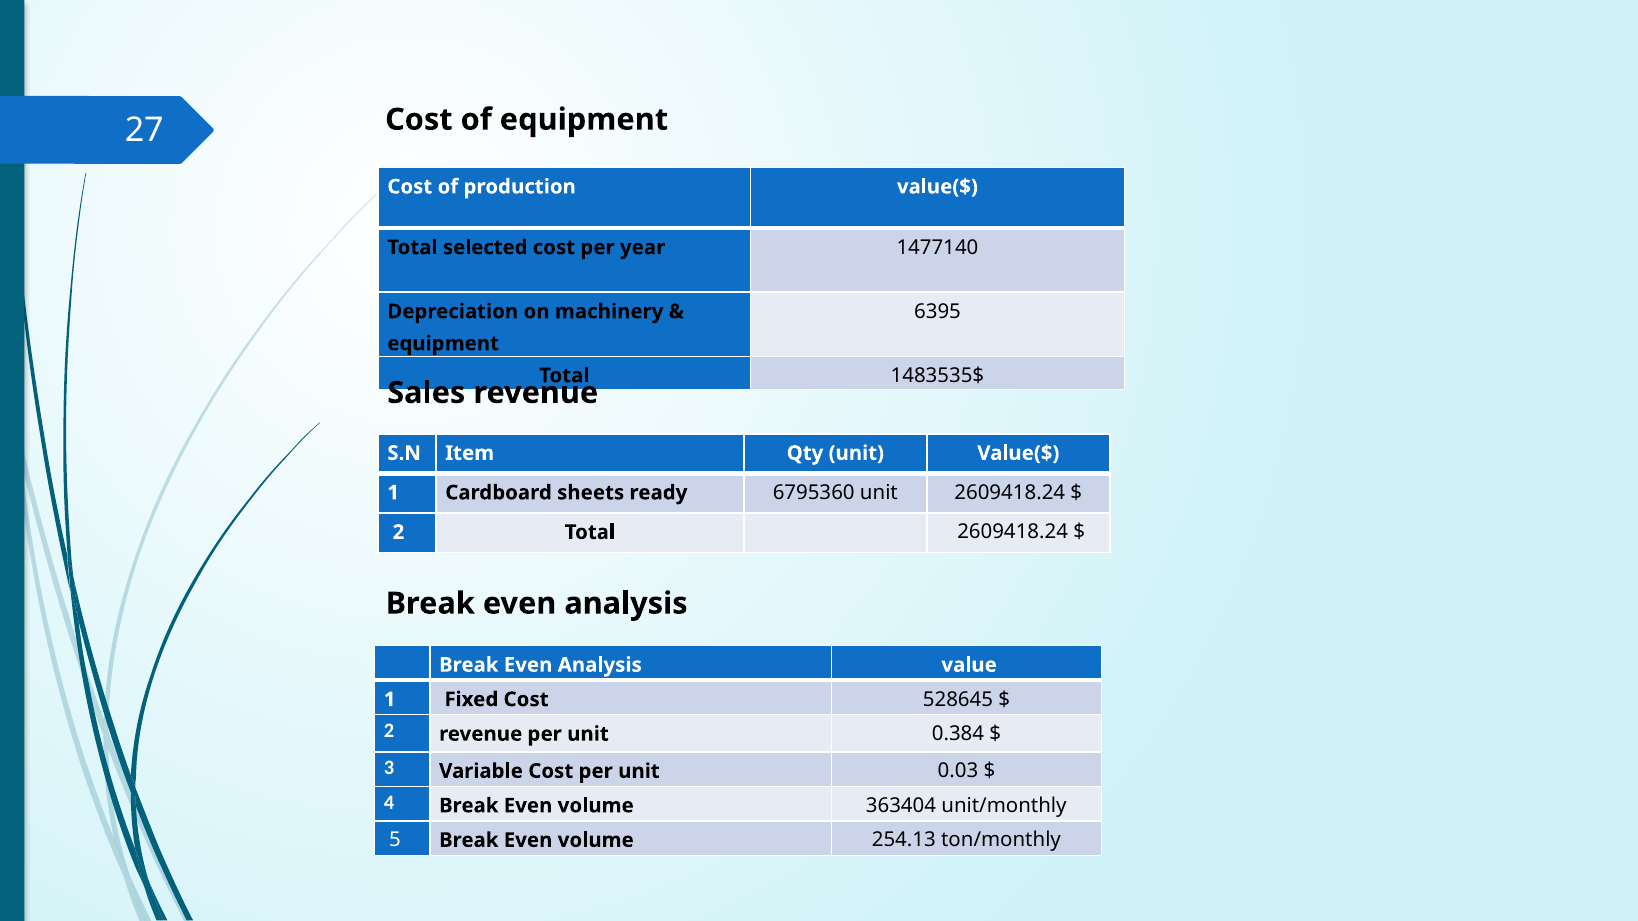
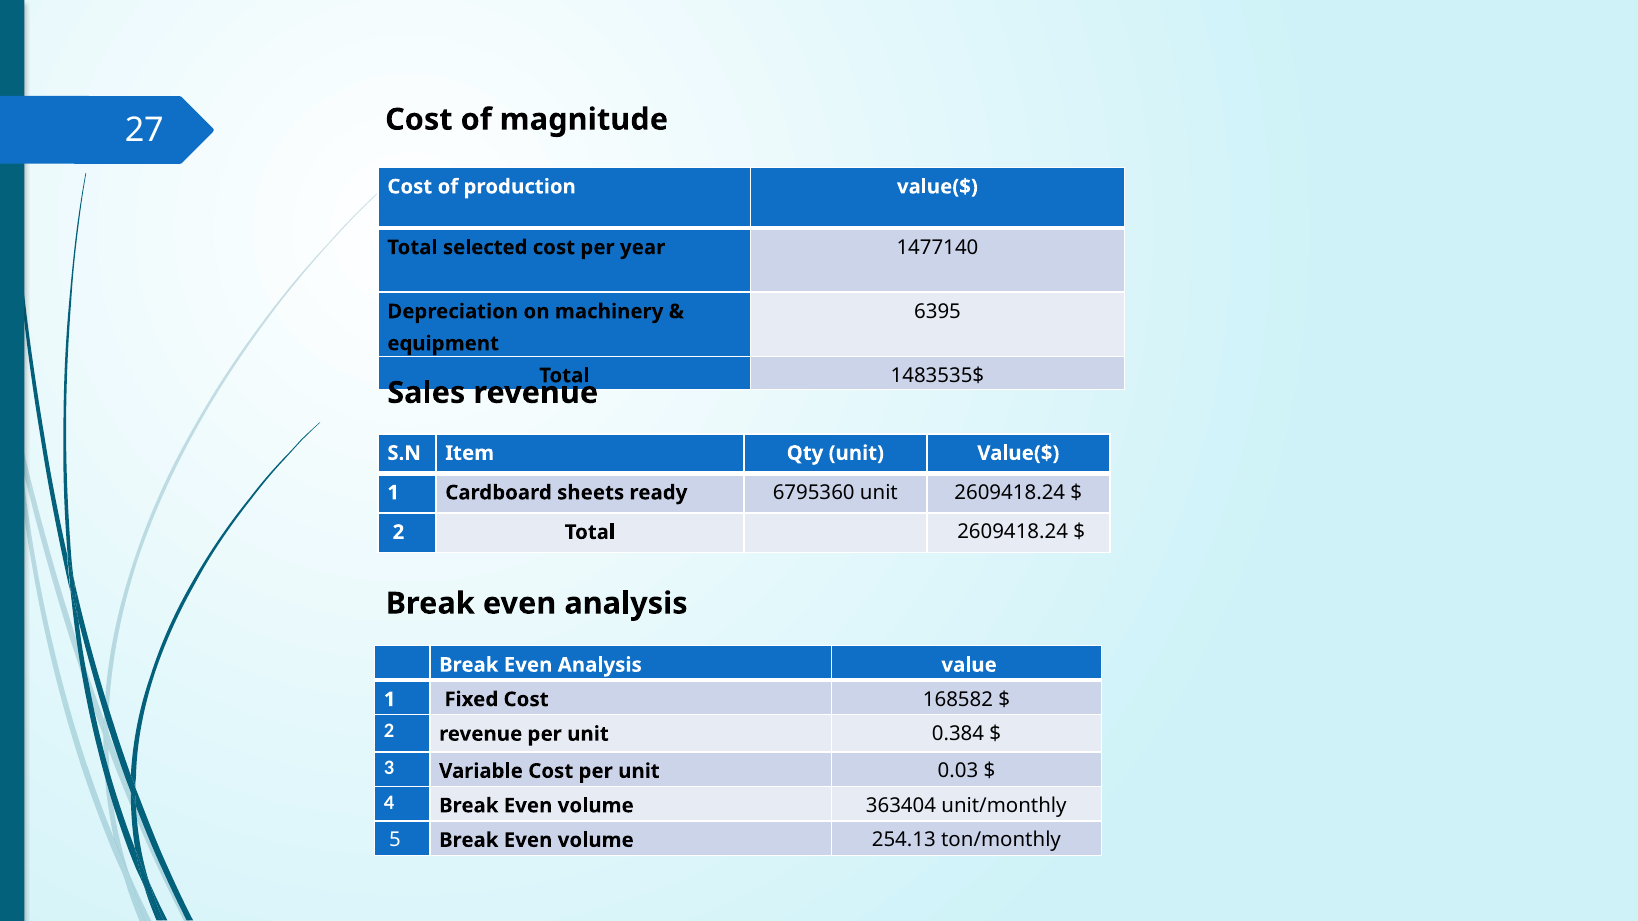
of equipment: equipment -> magnitude (584, 120)
528645: 528645 -> 168582 (958, 700)
